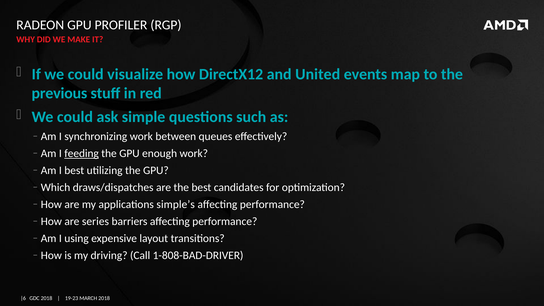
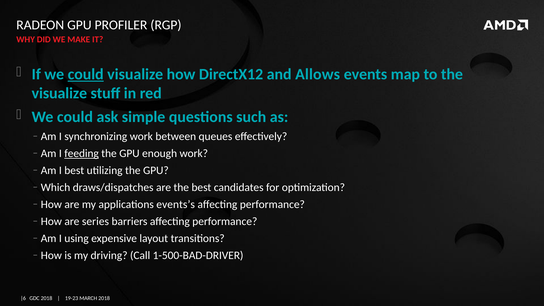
could underline: none -> present (86, 74)
United: United -> Allows (318, 74)
previous: previous -> visualize (59, 93)
simple’s: simple’s -> events’s (176, 204)
1-808-BAD-DRIVER: 1-808-BAD-DRIVER -> 1-500-BAD-DRIVER (198, 255)
